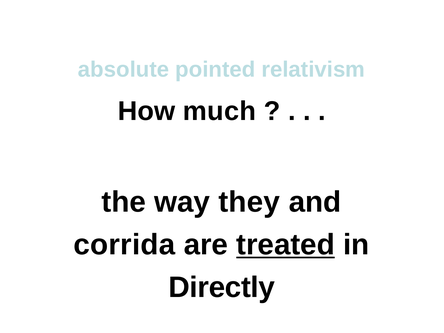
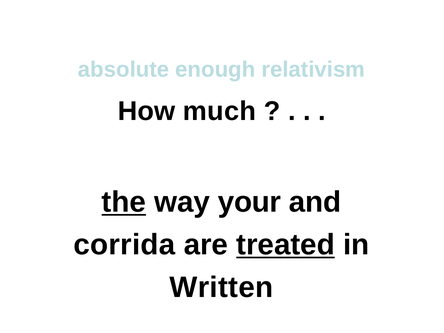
pointed: pointed -> enough (215, 70)
the underline: none -> present (124, 202)
they: they -> your (250, 202)
Directly: Directly -> Written (221, 287)
